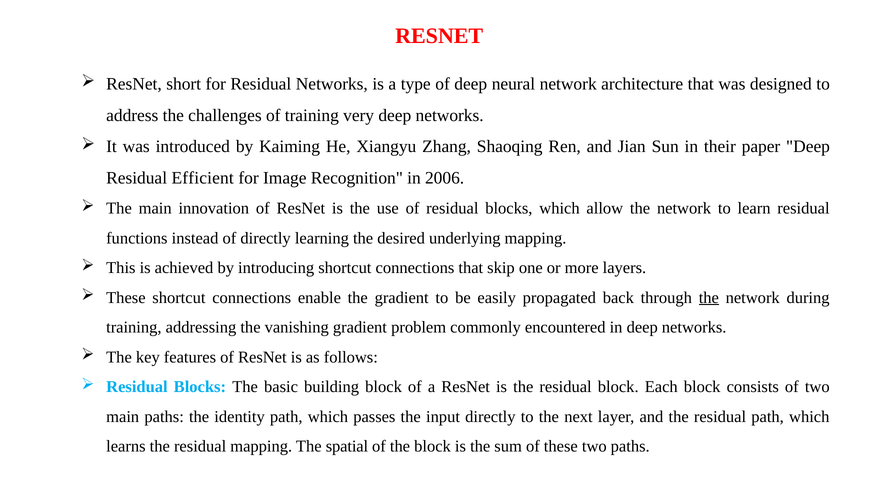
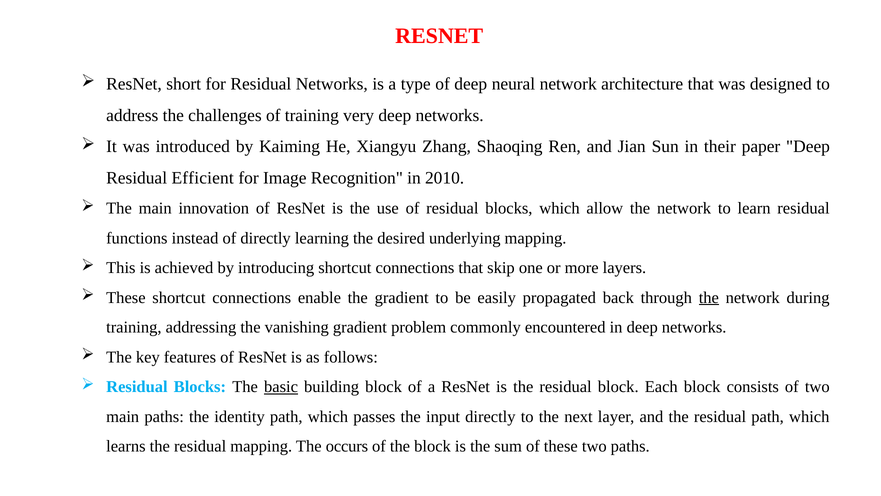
2006: 2006 -> 2010 (445, 178)
basic underline: none -> present (281, 387)
spatial: spatial -> occurs (347, 446)
